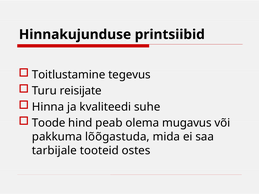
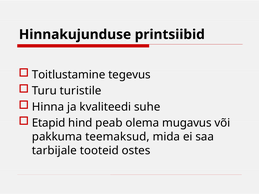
reisijate: reisijate -> turistile (81, 91)
Toode: Toode -> Etapid (49, 123)
lõõgastuda: lõõgastuda -> teemaksud (117, 137)
